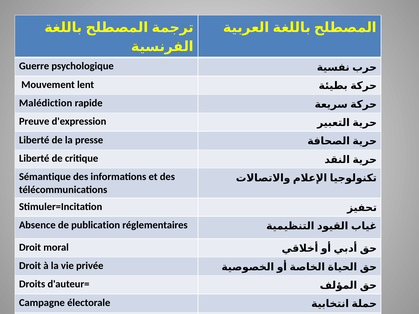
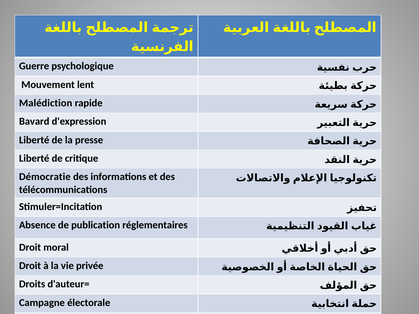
Preuve: Preuve -> Bavard (34, 122)
Sémantique: Sémantique -> Démocratie (45, 177)
